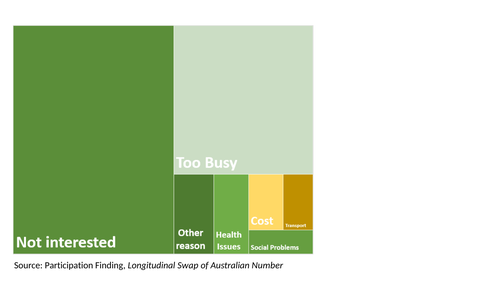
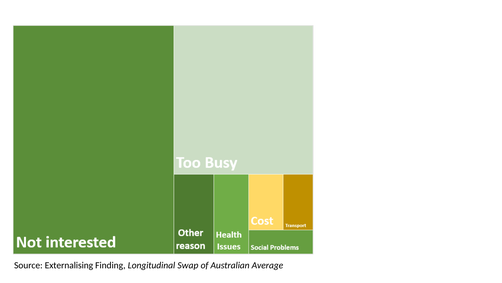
Participation: Participation -> Externalising (69, 265)
Number: Number -> Average (267, 265)
